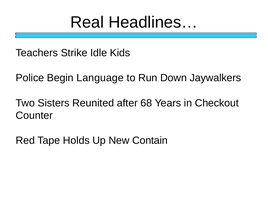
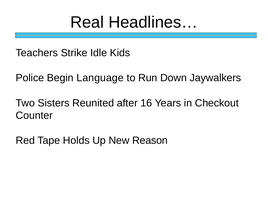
68: 68 -> 16 (146, 103)
Contain: Contain -> Reason (150, 141)
